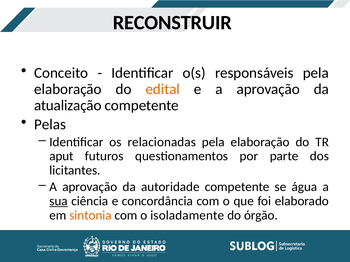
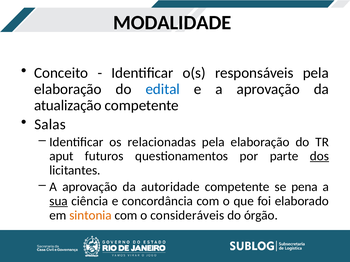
RECONSTRUIR: RECONSTRUIR -> MODALIDADE (172, 23)
edital colour: orange -> blue (163, 89)
Pelas: Pelas -> Salas (50, 125)
dos underline: none -> present (319, 156)
água: água -> pena (305, 187)
isoladamente: isoladamente -> consideráveis (187, 216)
